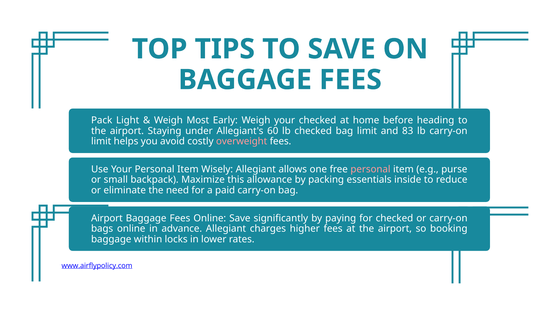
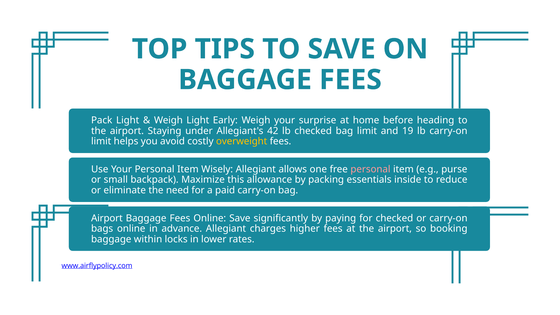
Weigh Most: Most -> Light (198, 120)
your checked: checked -> surprise (318, 120)
60: 60 -> 42 (273, 131)
83: 83 -> 19 (408, 131)
overweight colour: pink -> yellow (242, 141)
